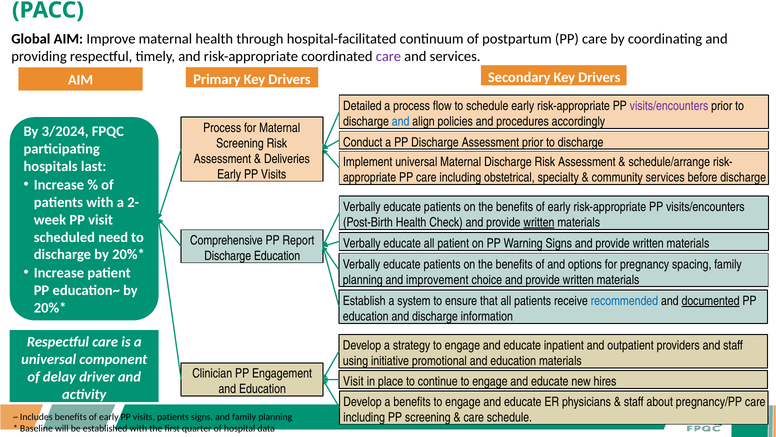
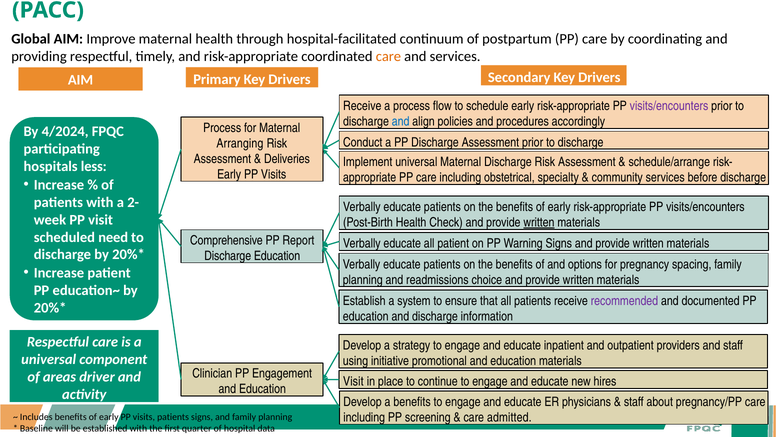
care colour: purple -> orange (388, 56)
Detailed: Detailed -> Receive (362, 106)
3/2024: 3/2024 -> 4/2024 (65, 131)
Screening: Screening -> Arranging (240, 143)
last: last -> less (94, 166)
improvement: improvement -> readmissions (437, 279)
recommended colour: blue -> purple (624, 301)
documented underline: present -> none (711, 301)
delay: delay -> areas (60, 376)
care schedule: schedule -> admitted (509, 417)
